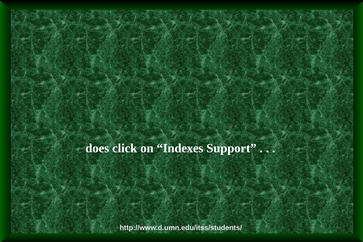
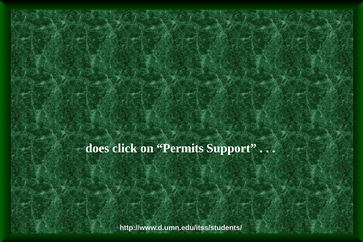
Indexes: Indexes -> Permits (180, 148)
